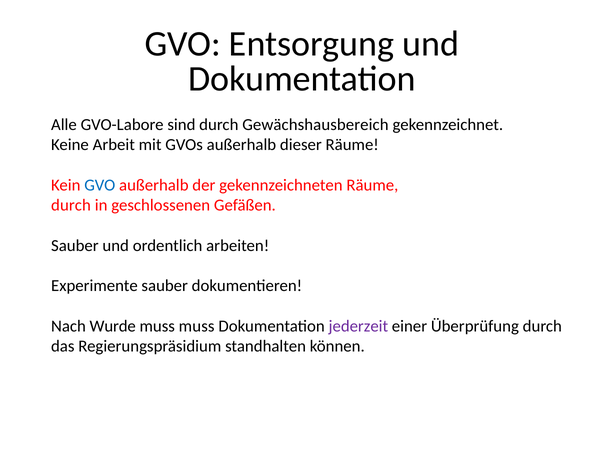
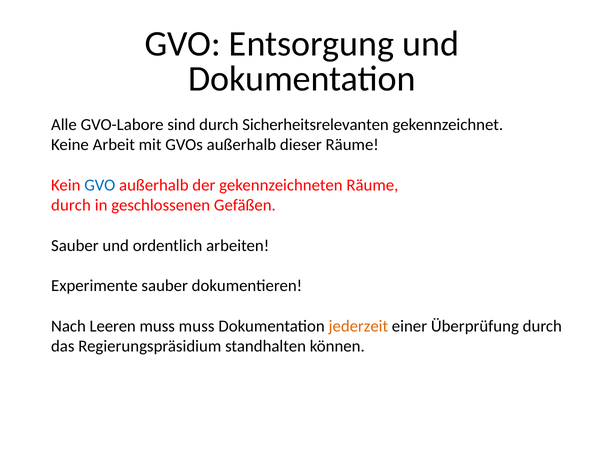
Gewächshausbereich: Gewächshausbereich -> Sicherheitsrelevanten (316, 125)
Wurde: Wurde -> Leeren (113, 326)
jederzeit colour: purple -> orange (358, 326)
